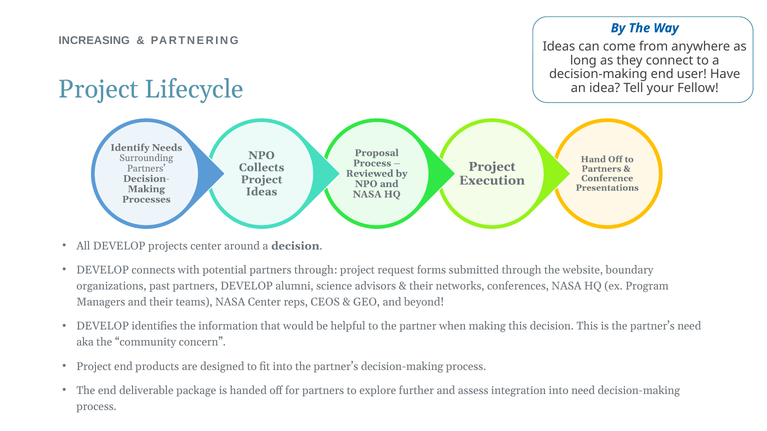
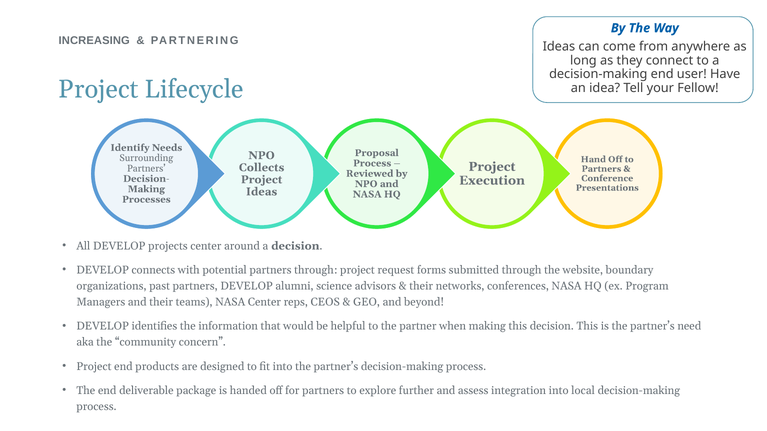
into need: need -> local (583, 391)
